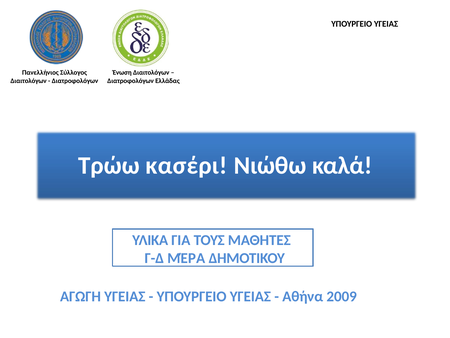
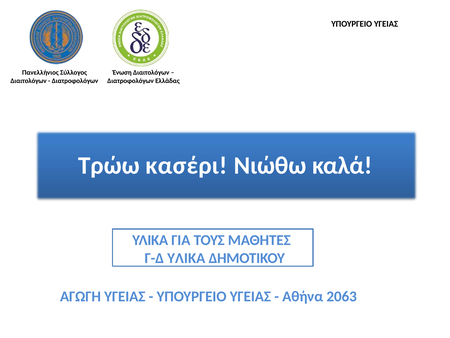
Γ-Δ ΜΈΡΑ: ΜΈΡΑ -> ΥΛΙΚΑ (186, 258)
2009: 2009 -> 2063 (342, 296)
